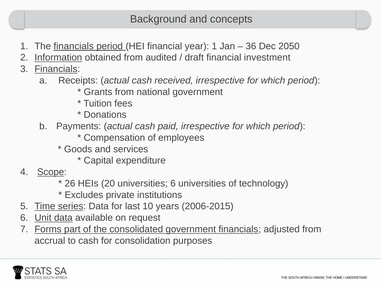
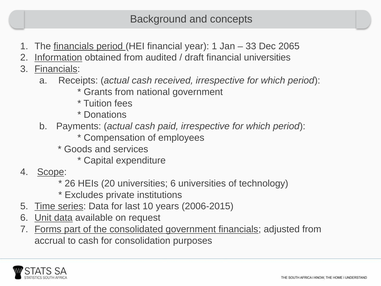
36: 36 -> 33 (251, 46)
2050: 2050 -> 2065 (289, 46)
financial investment: investment -> universities (267, 58)
